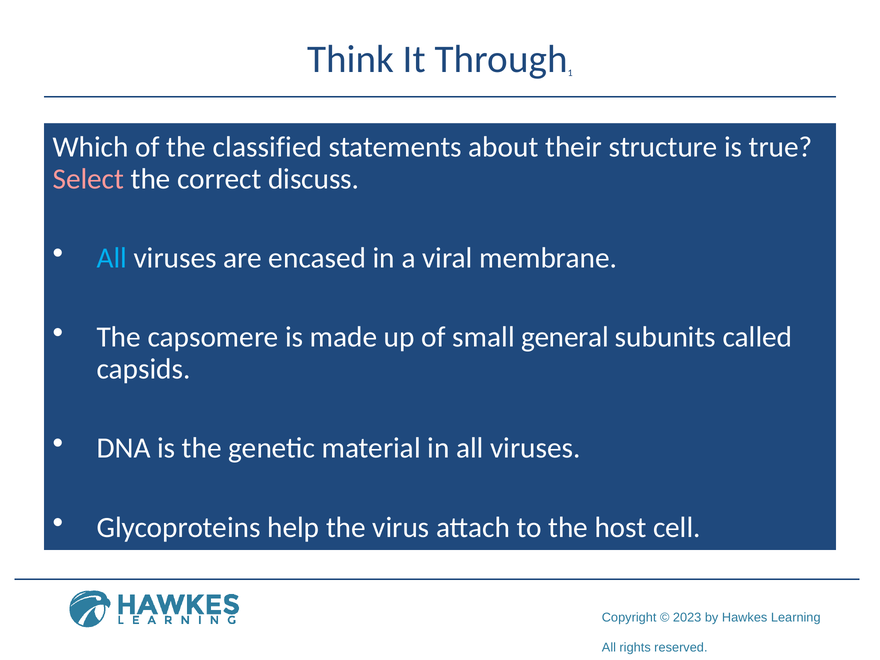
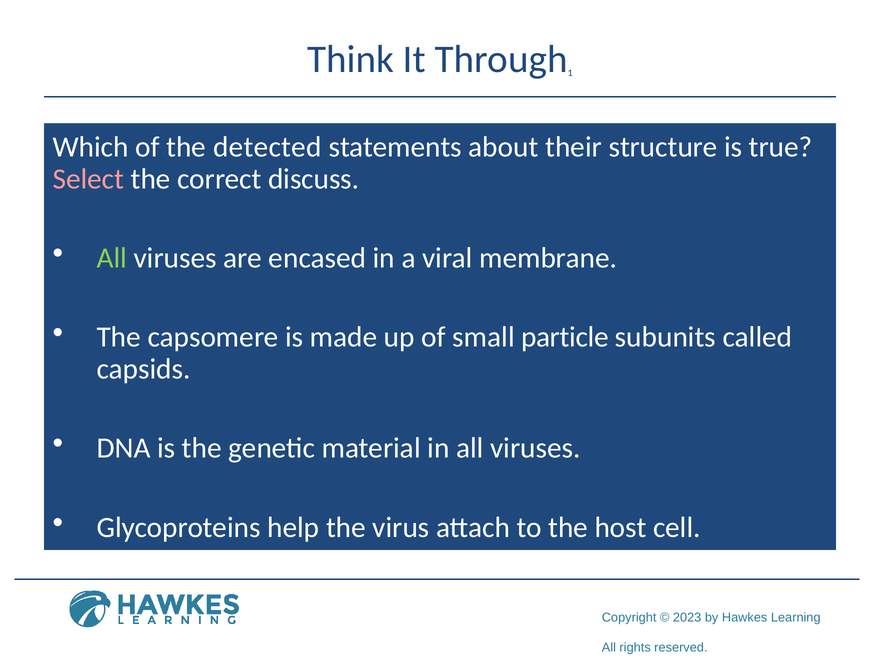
classified: classified -> detected (267, 147)
All colour: light blue -> light green (112, 258)
general: general -> particle (565, 337)
